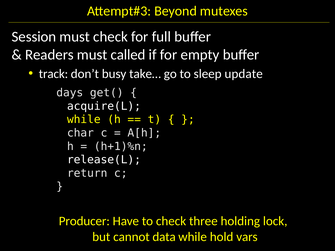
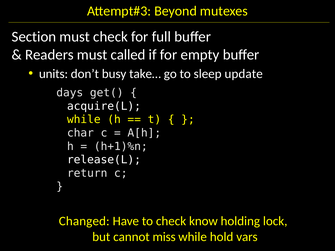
Session: Session -> Section (34, 37)
track: track -> units (53, 74)
Producer: Producer -> Changed (84, 221)
three: three -> know (203, 221)
data: data -> miss (164, 237)
